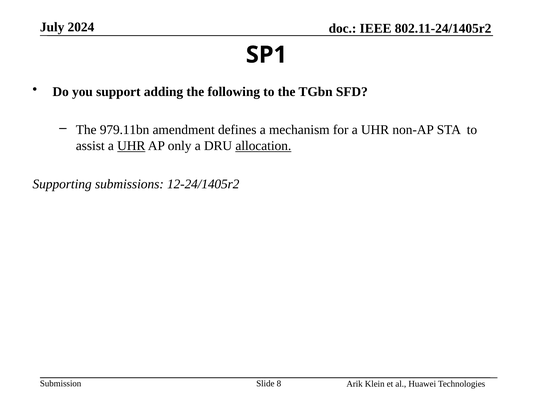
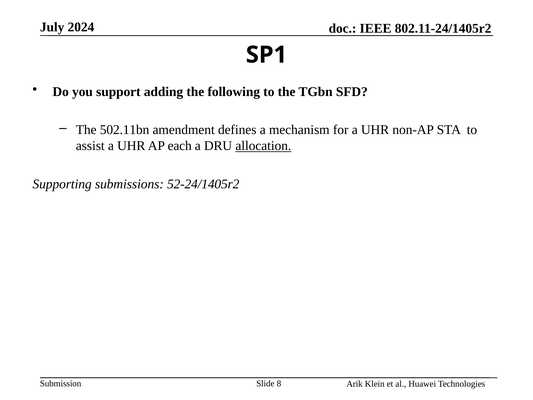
979.11bn: 979.11bn -> 502.11bn (125, 130)
UHR underline: present -> none (131, 146)
only: only -> each (180, 146)
12-24/1405r2: 12-24/1405r2 -> 52-24/1405r2 (203, 184)
